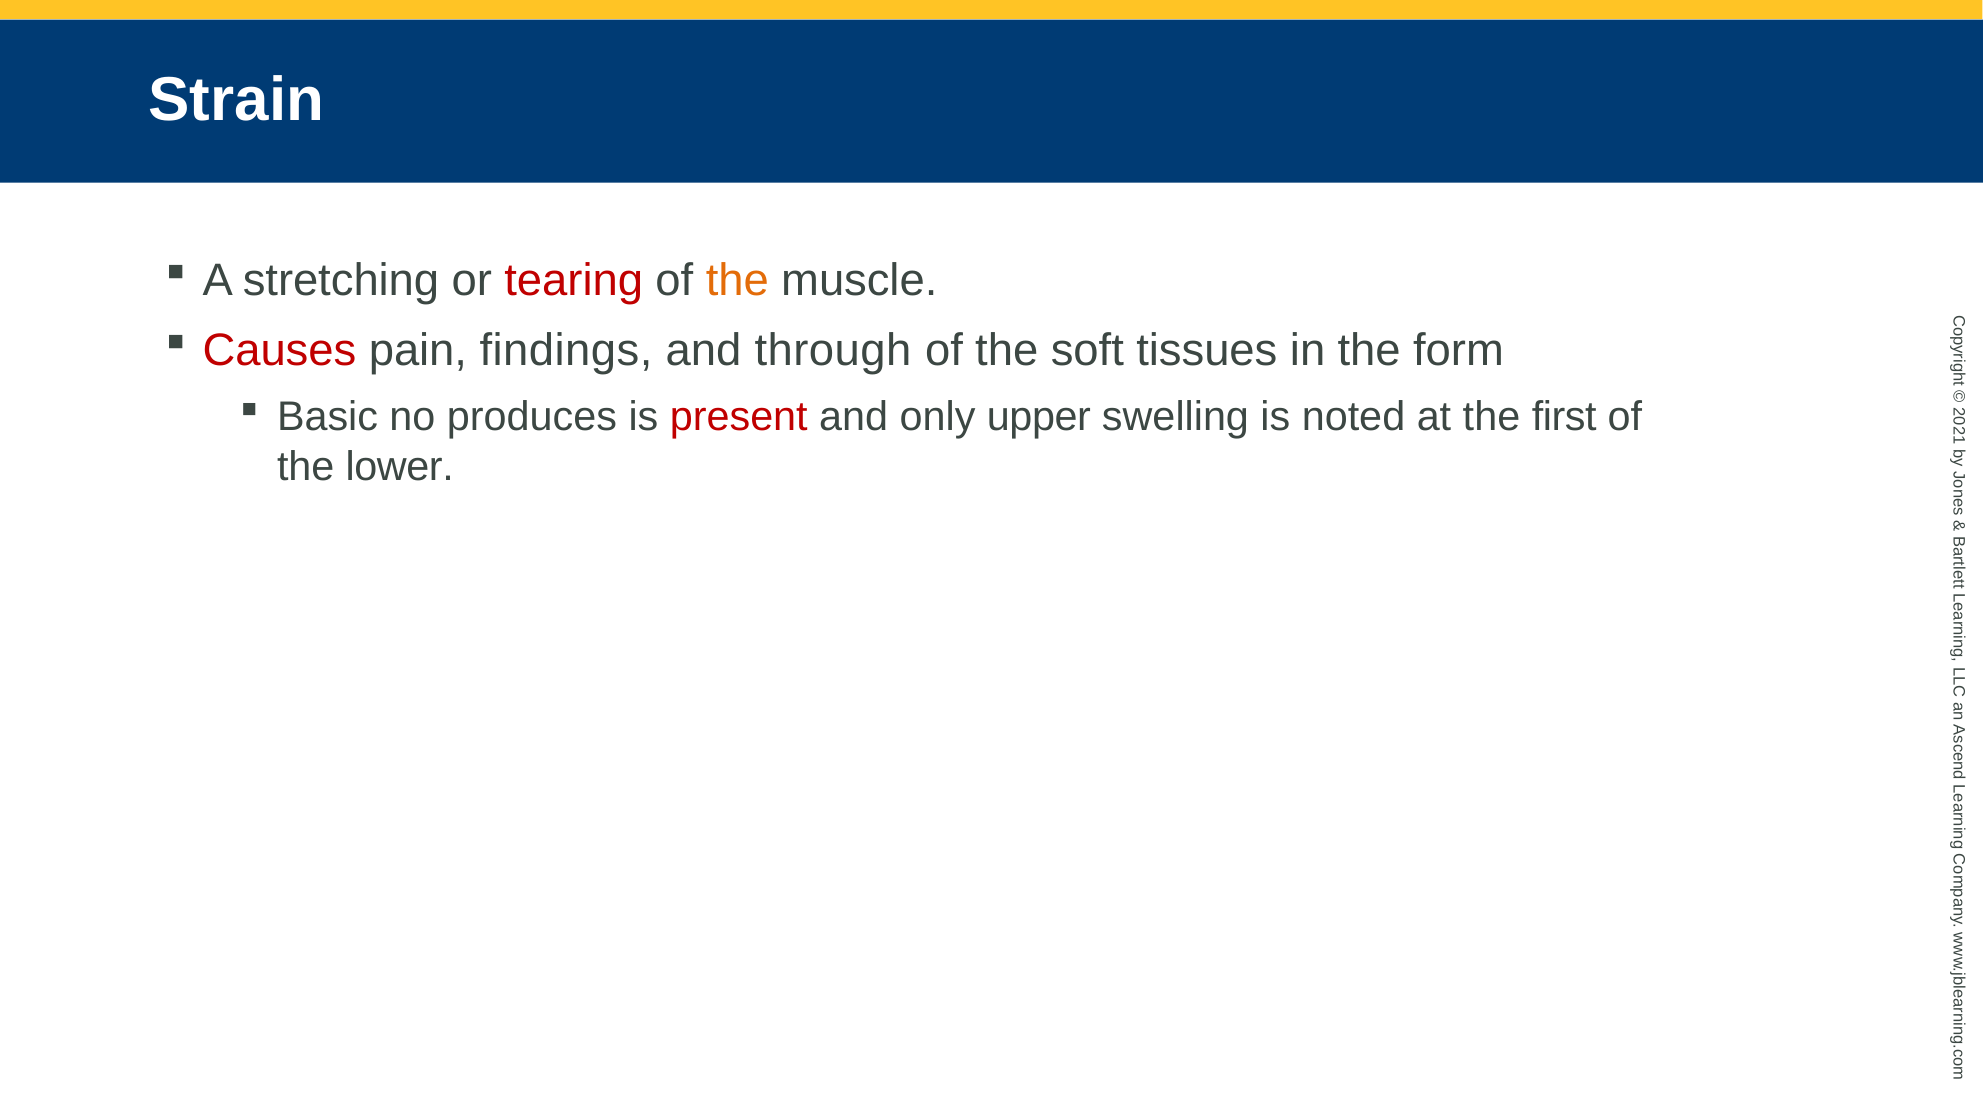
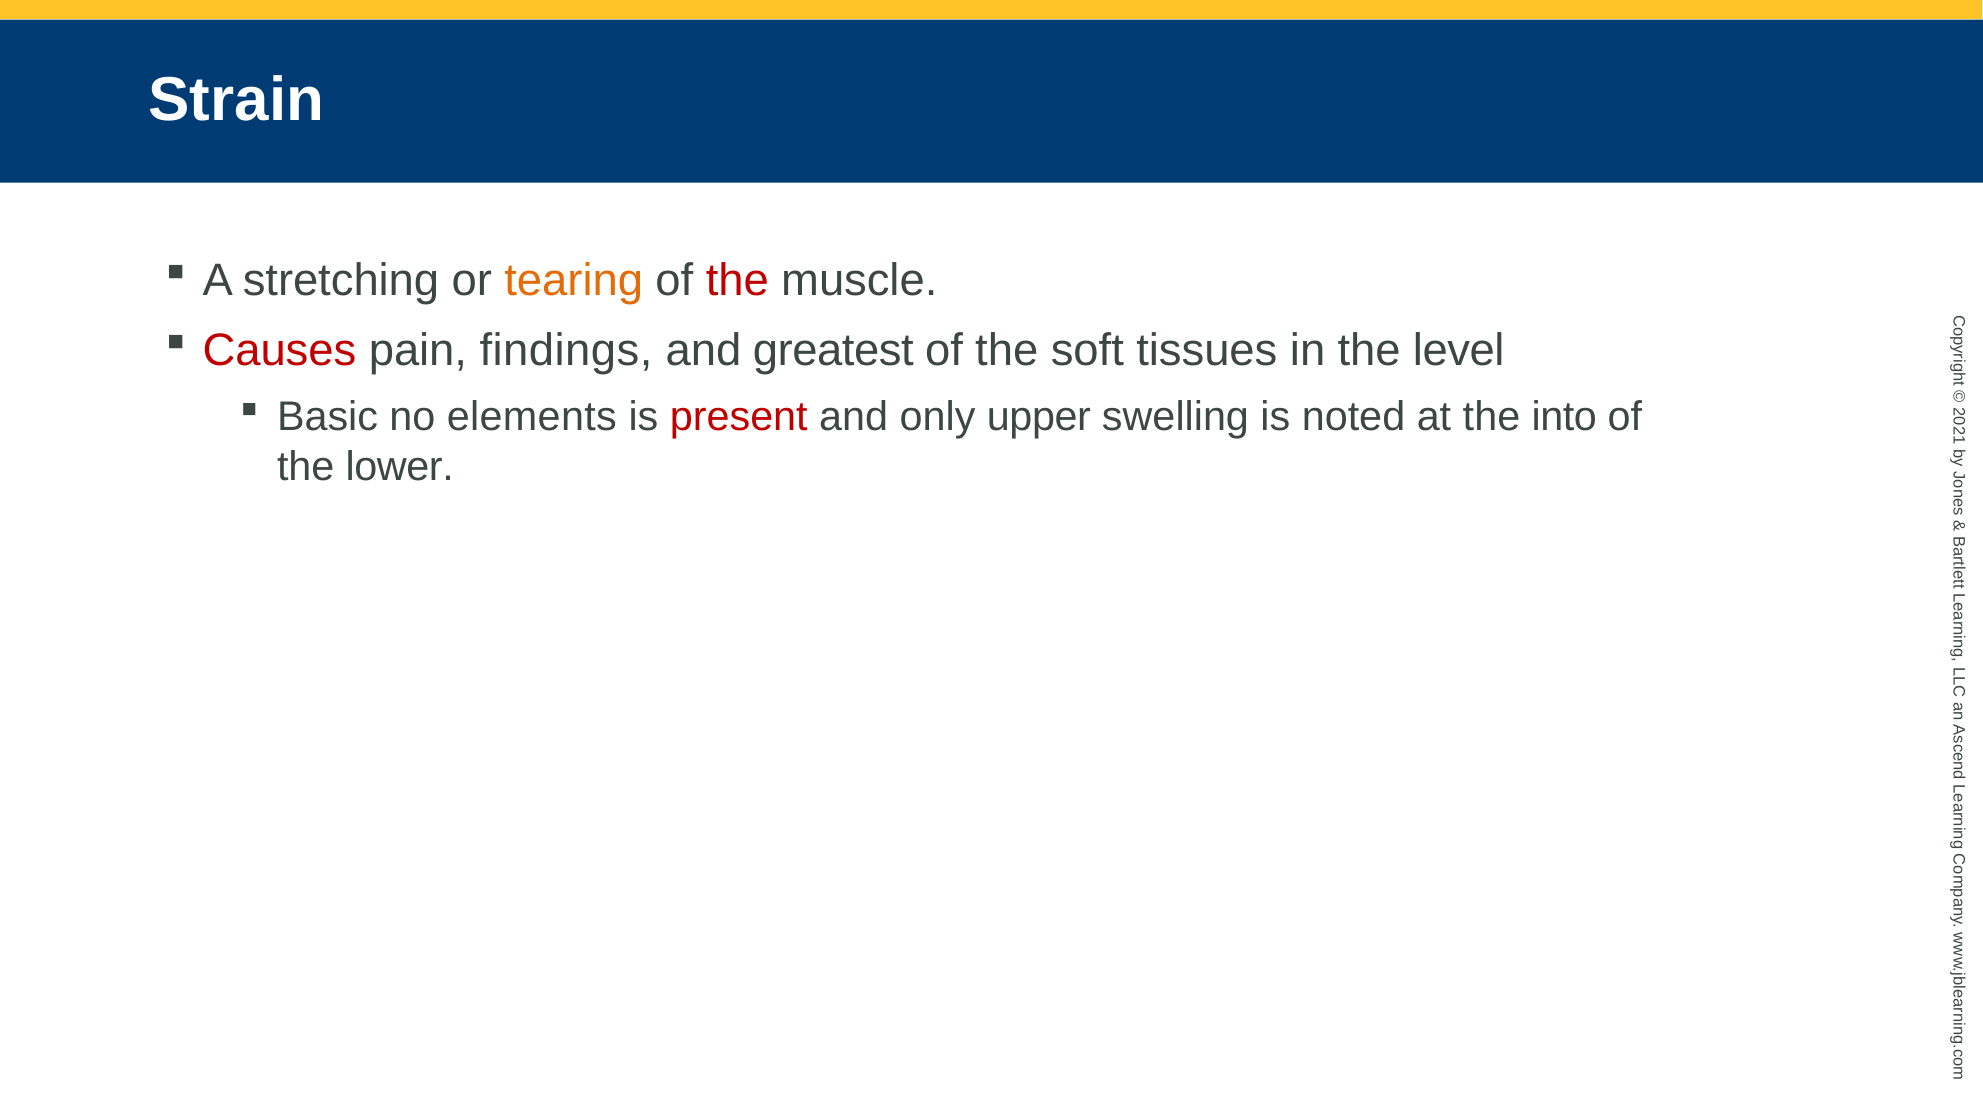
tearing colour: red -> orange (574, 280)
the colour: orange -> red (737, 280)
through: through -> greatest (833, 351)
form: form -> level (1459, 351)
produces: produces -> elements (532, 417)
first: first -> into (1564, 417)
